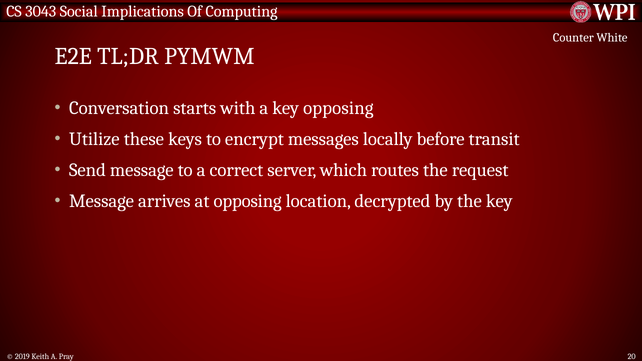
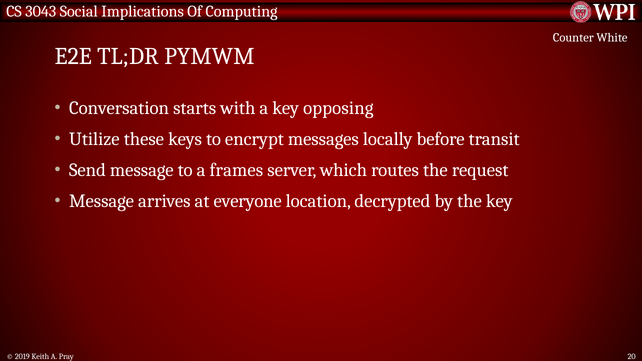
correct: correct -> frames (236, 170)
at opposing: opposing -> everyone (248, 201)
